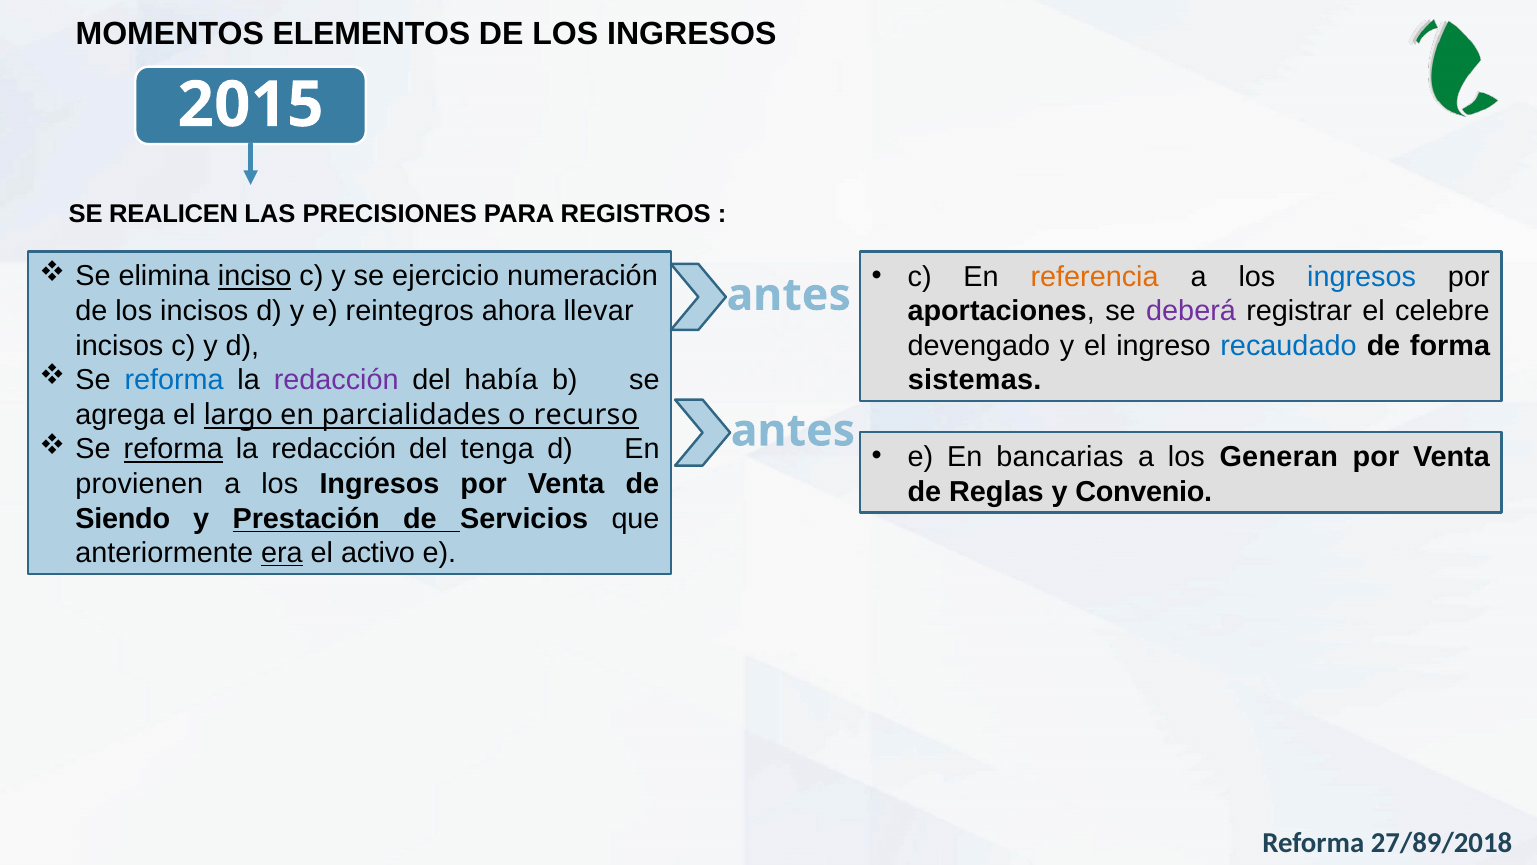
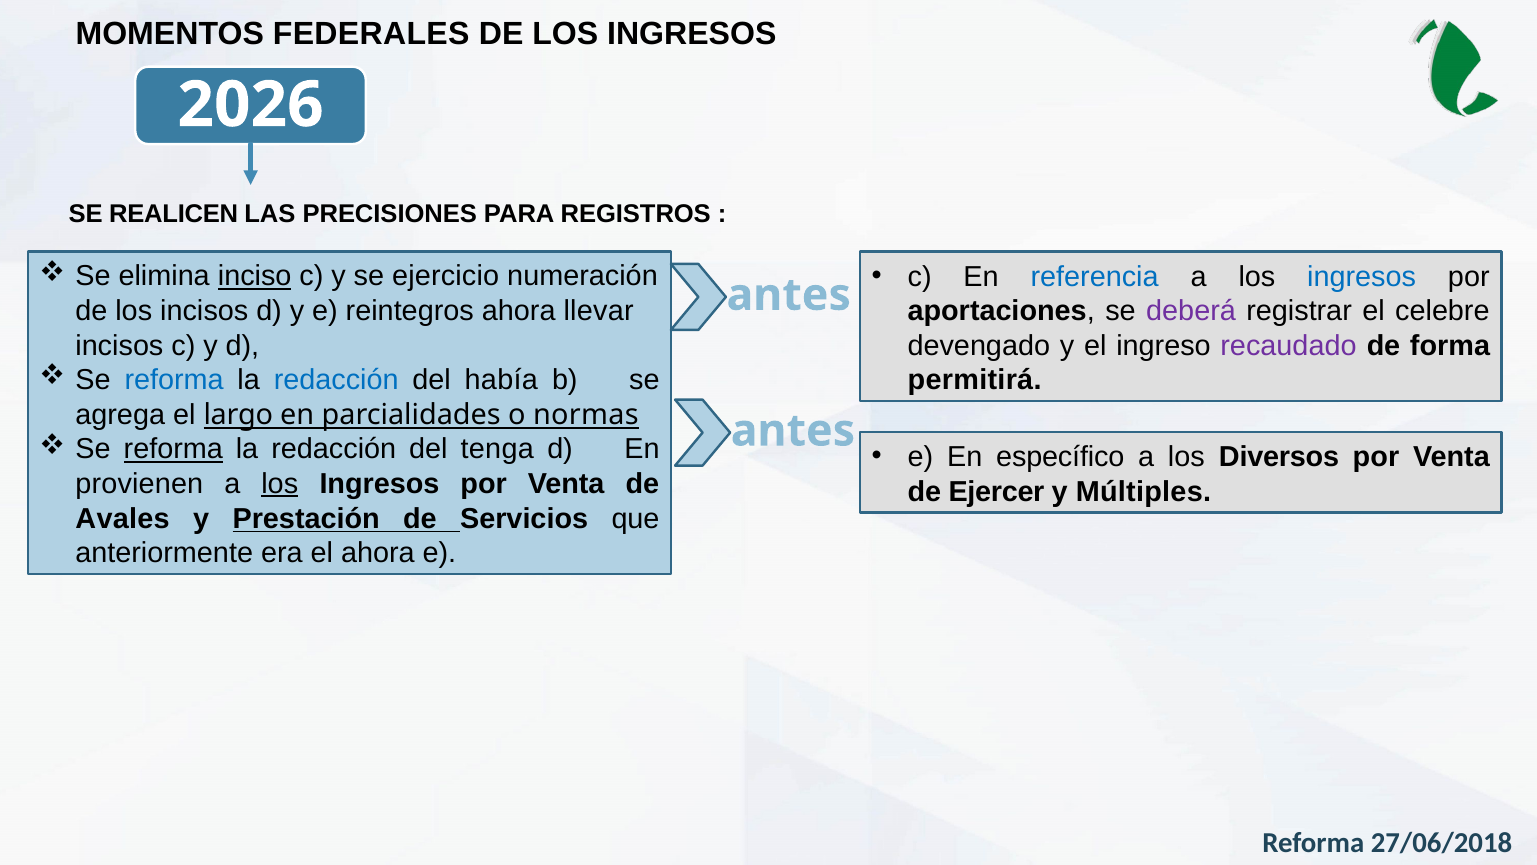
ELEMENTOS: ELEMENTOS -> FEDERALES (371, 34)
2015: 2015 -> 2026 (251, 105)
referencia colour: orange -> blue (1095, 276)
recaudado colour: blue -> purple (1288, 346)
redacción colour: purple -> blue (336, 380)
sistemas: sistemas -> permitirá (975, 380)
recurso: recurso -> normas (586, 415)
bancarias: bancarias -> específico (1060, 457)
Generan: Generan -> Diversos (1279, 457)
los underline: none -> present (280, 484)
Reglas: Reglas -> Ejercer (996, 491)
Convenio: Convenio -> Múltiples (1143, 491)
Siendo: Siendo -> Avales (123, 518)
era underline: present -> none (282, 553)
el activo: activo -> ahora (378, 553)
27/89/2018: 27/89/2018 -> 27/06/2018 (1442, 843)
